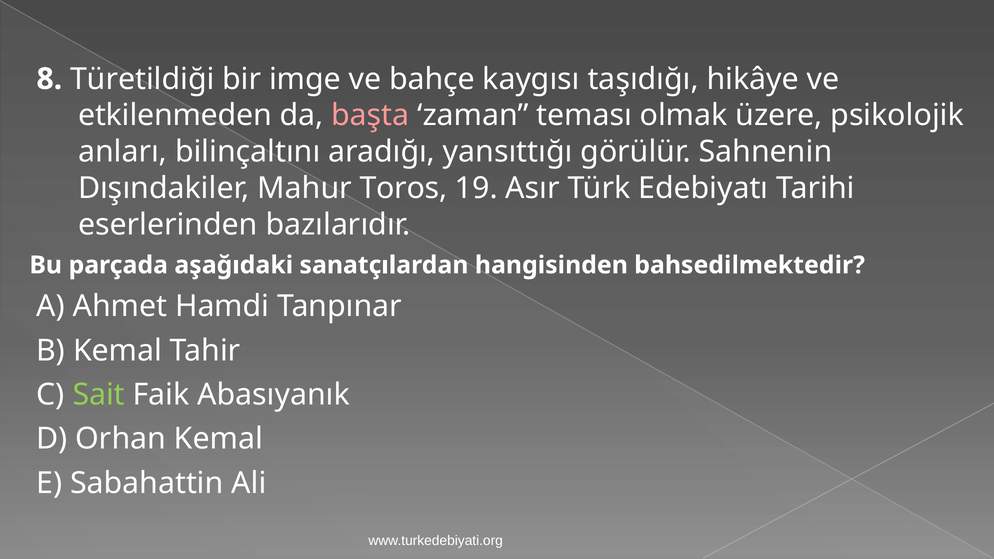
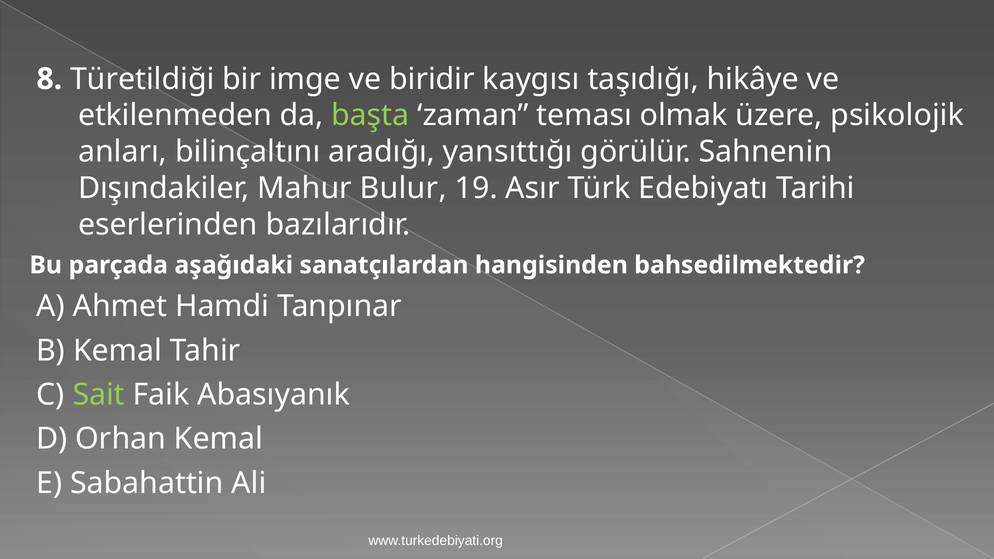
bahçe: bahçe -> biridir (432, 79)
başta colour: pink -> light green (370, 115)
Toros: Toros -> Bulur (403, 188)
